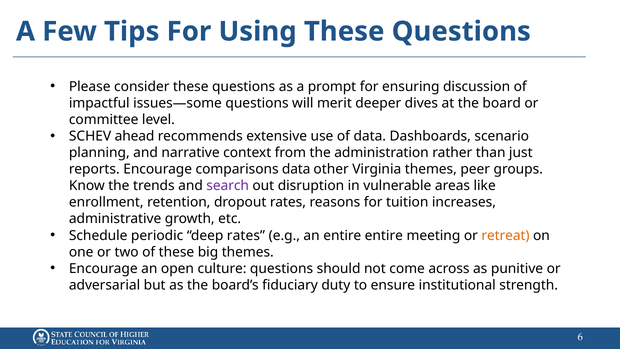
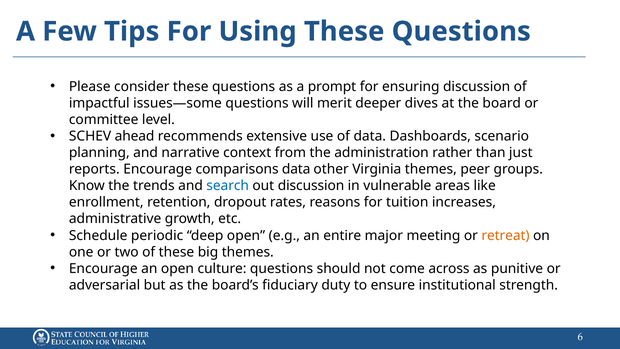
search colour: purple -> blue (228, 186)
out disruption: disruption -> discussion (311, 186)
deep rates: rates -> open (246, 235)
entire entire: entire -> major (384, 235)
